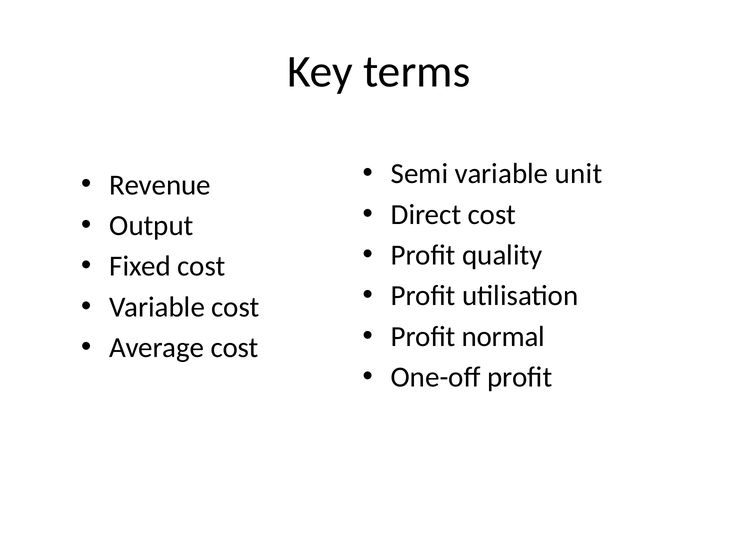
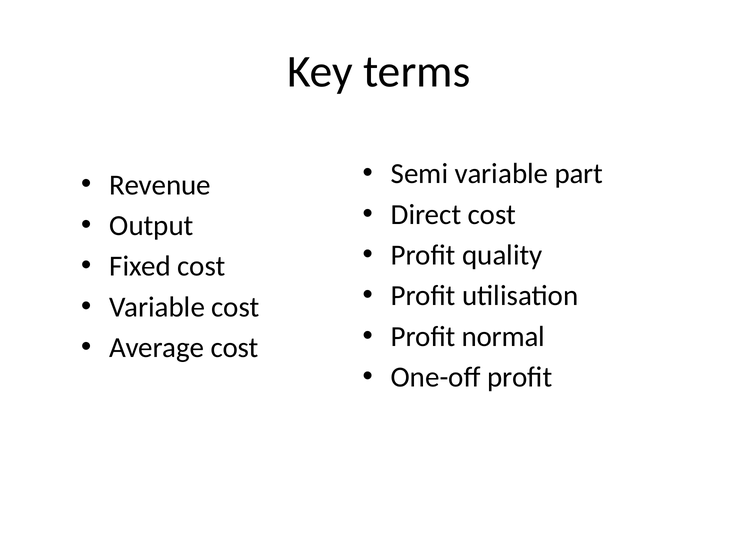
unit: unit -> part (579, 174)
